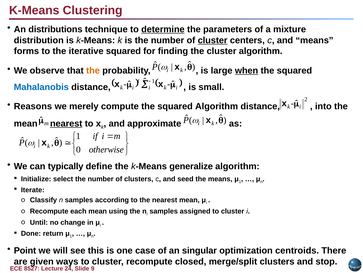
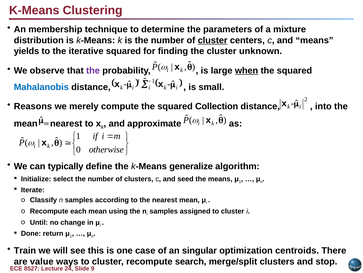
distributions: distributions -> membership (55, 29)
determine underline: present -> none (163, 29)
forms: forms -> yields (26, 51)
cluster algorithm: algorithm -> unknown (261, 51)
the colour: orange -> purple (93, 70)
squared Algorithm: Algorithm -> Collection (217, 106)
nearest underline: present -> none (66, 123)
Point: Point -> Train (25, 250)
given: given -> value (42, 261)
closed: closed -> search (191, 261)
